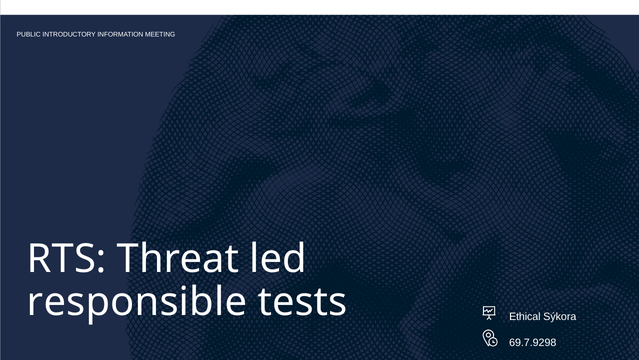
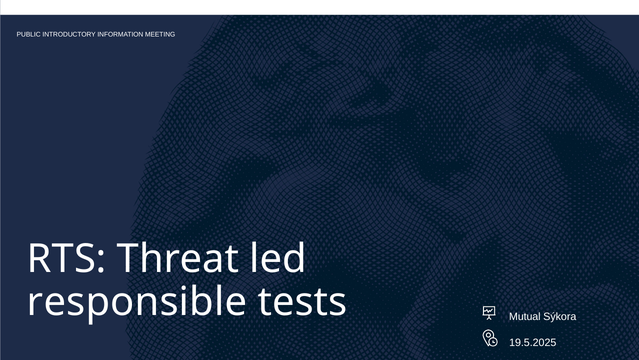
Ethical: Ethical -> Mutual (525, 316)
69.7.9298: 69.7.9298 -> 19.5.2025 (533, 342)
